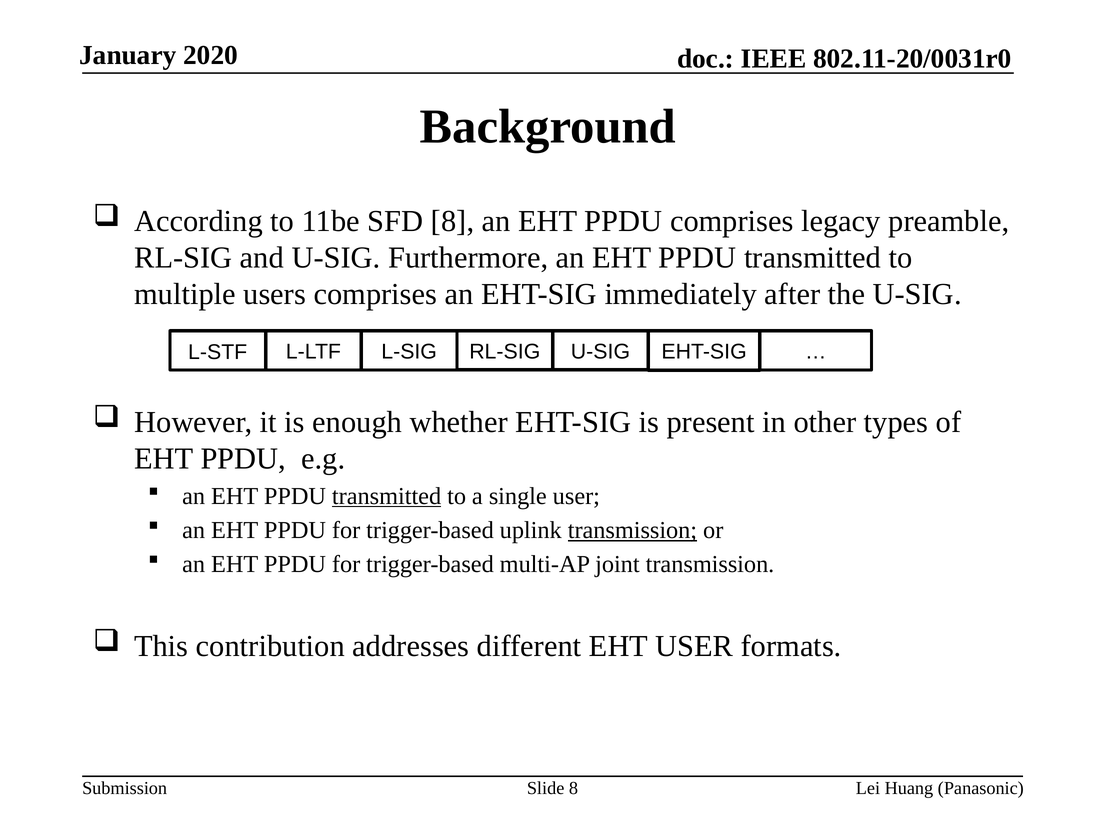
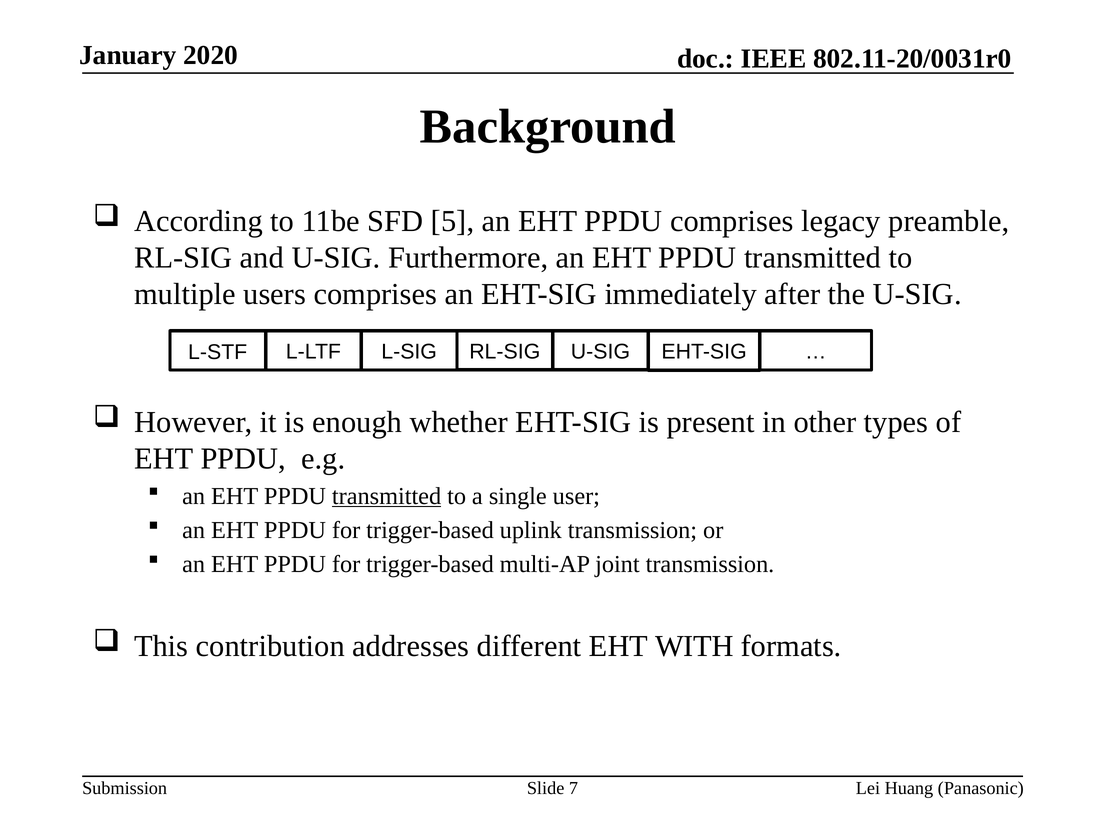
SFD 8: 8 -> 5 (453, 221)
transmission underline: present -> none (632, 530)
EHT USER: USER -> WITH (694, 646)
Slide 8: 8 -> 7 (574, 788)
